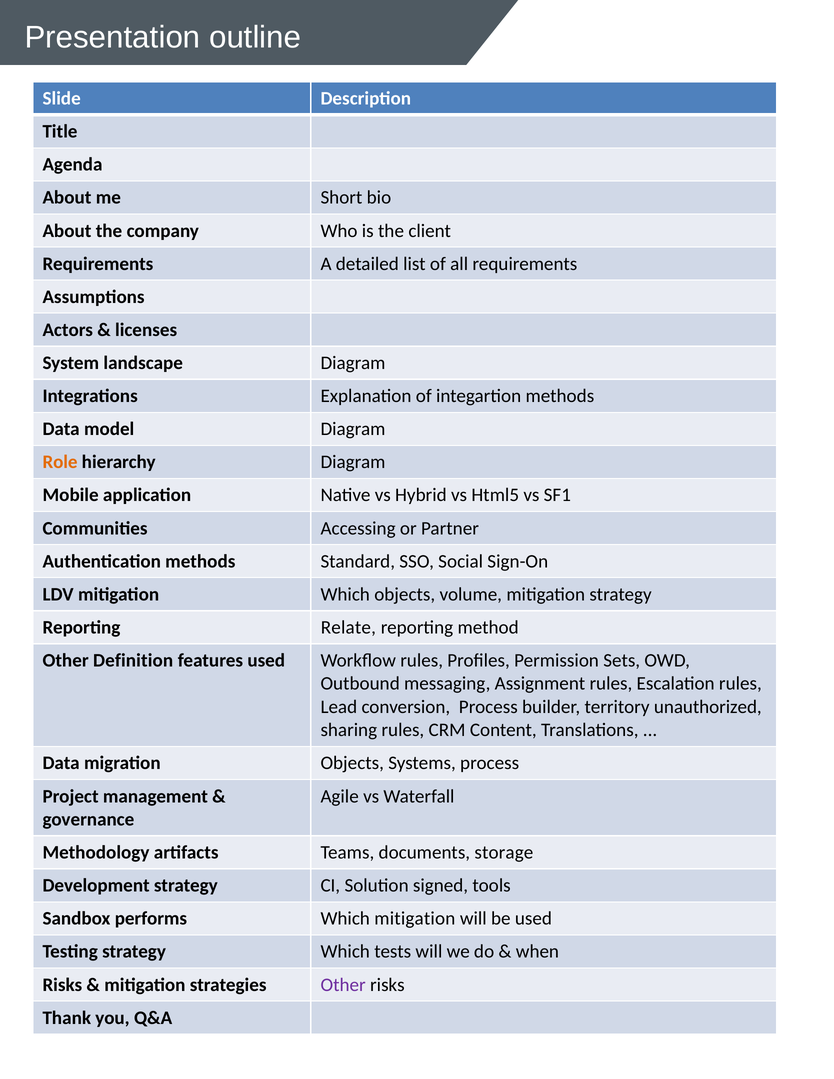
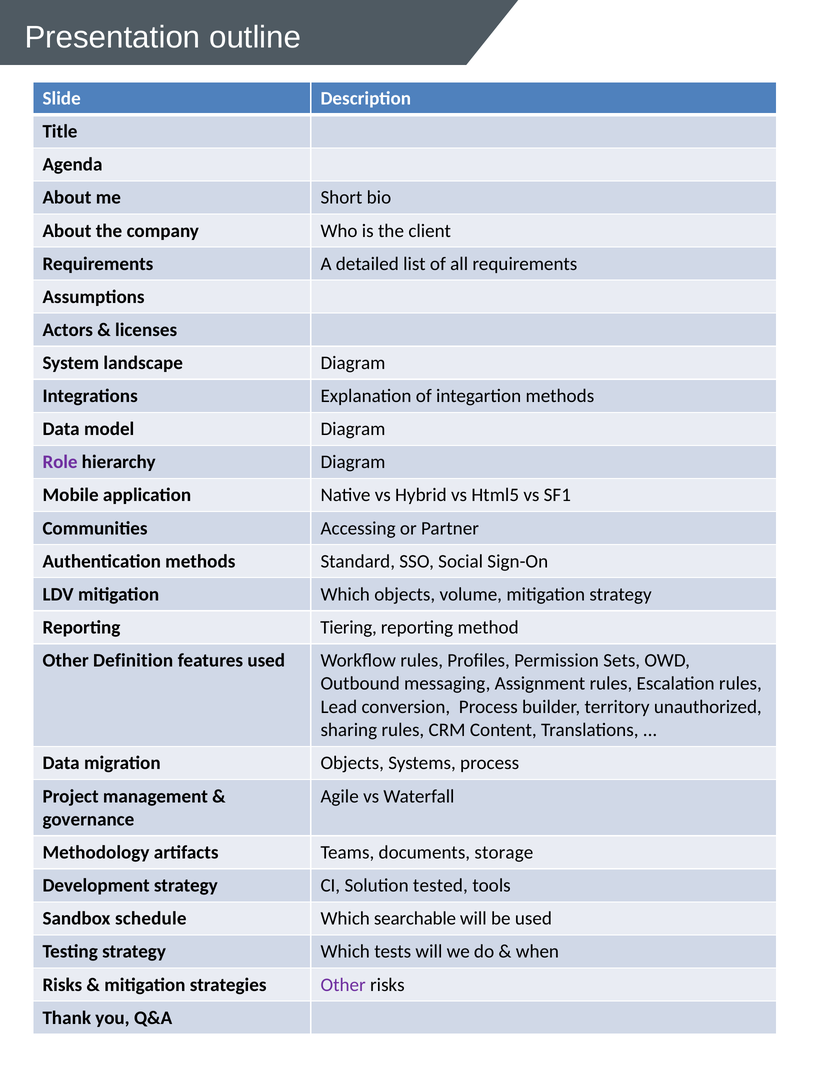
Role colour: orange -> purple (60, 462)
Relate: Relate -> Tiering (349, 628)
signed: signed -> tested (440, 886)
performs: performs -> schedule (151, 919)
Which mitigation: mitigation -> searchable (415, 919)
